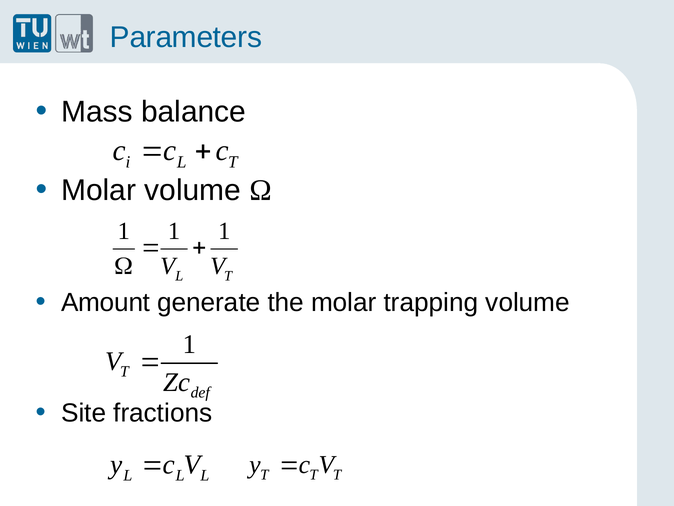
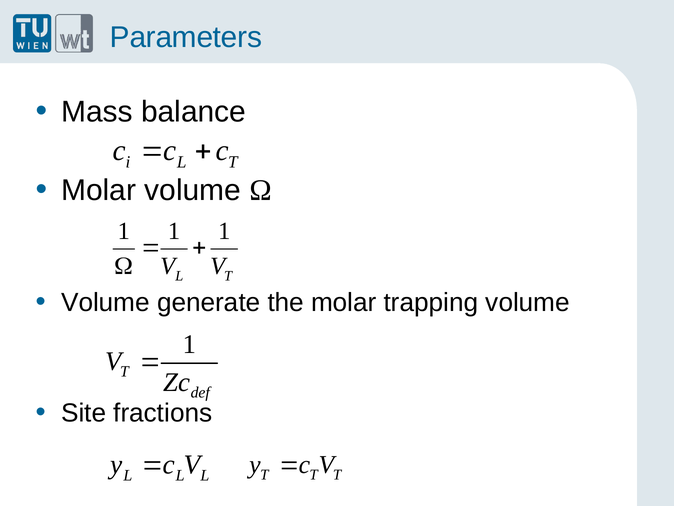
Amount: Amount -> Volume (106, 302)
